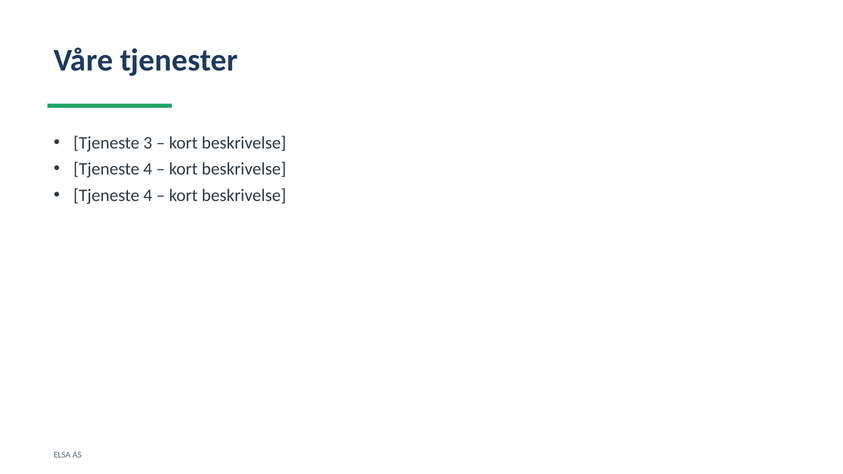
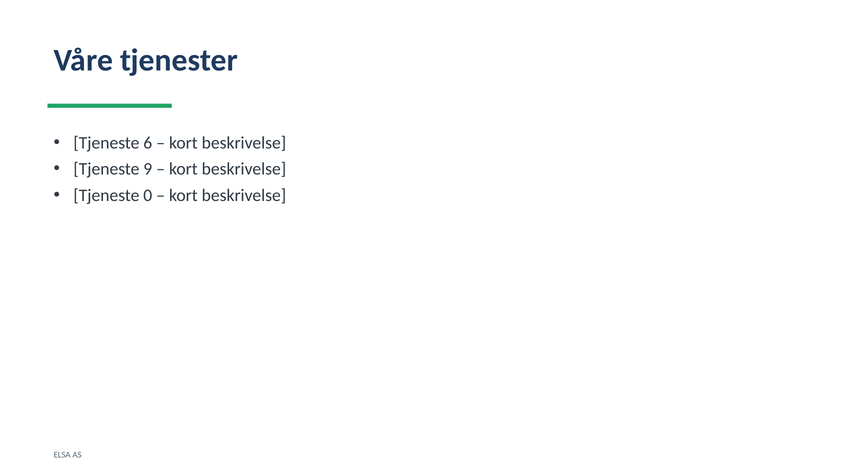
3: 3 -> 6 (148, 143)
4: 4 -> 9 (148, 169)
4: 4 -> 0 (148, 195)
